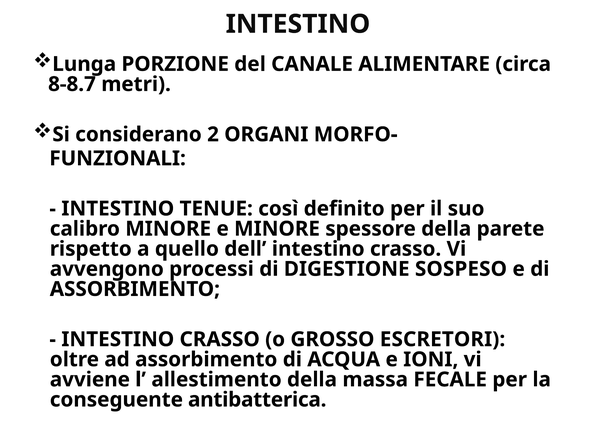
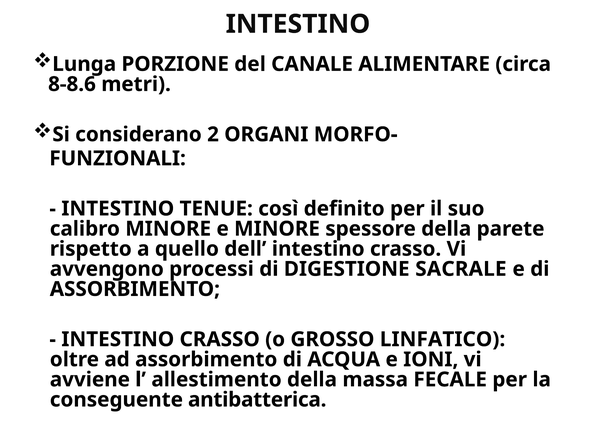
8-8.7: 8-8.7 -> 8-8.6 (72, 84)
SOSPESO: SOSPESO -> SACRALE (461, 269)
ESCRETORI: ESCRETORI -> LINFATICO (443, 339)
